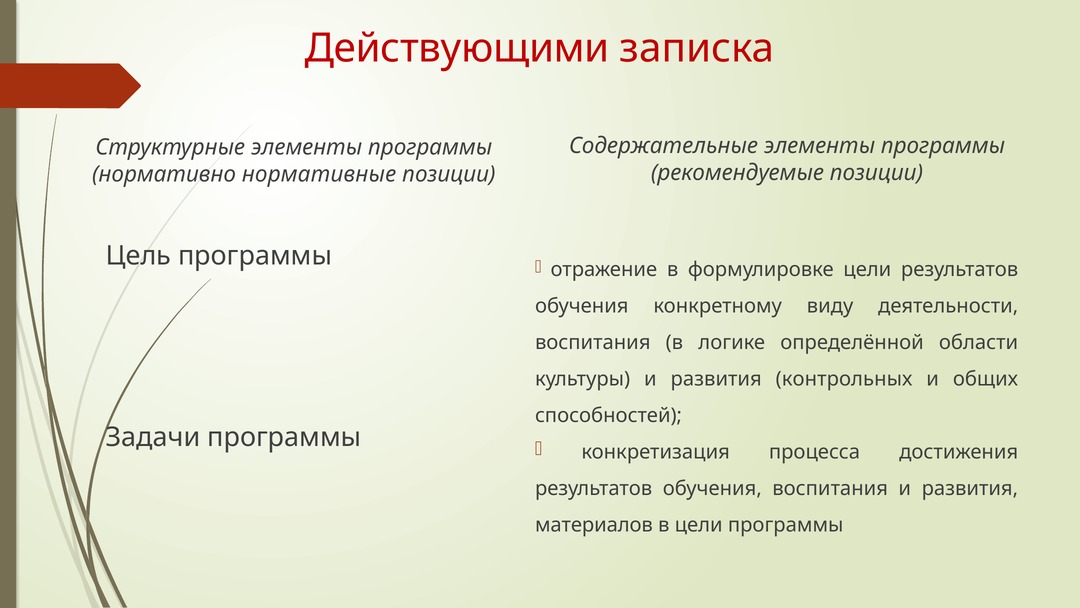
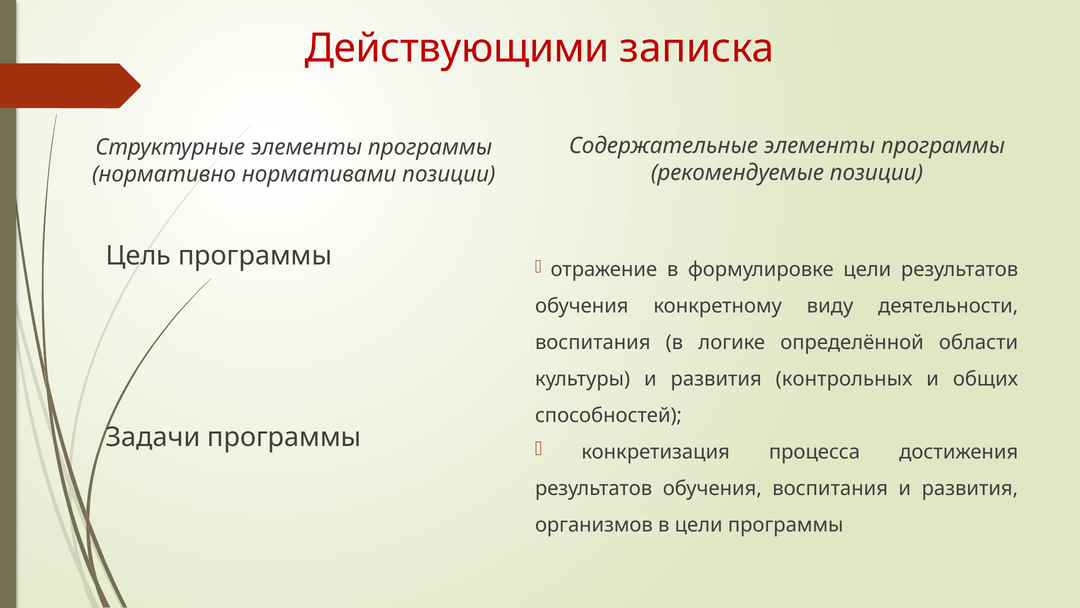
нормативные: нормативные -> нормативами (319, 174)
материалов: материалов -> организмов (594, 525)
